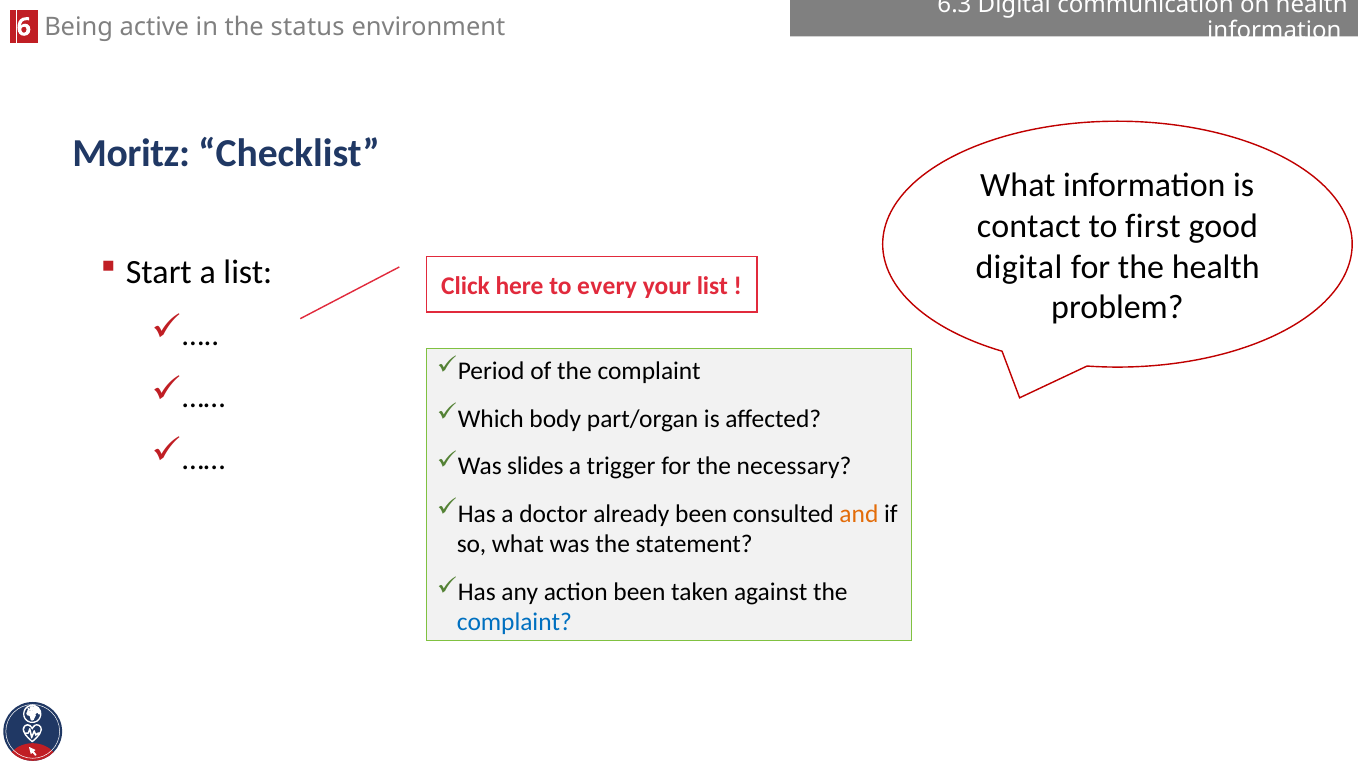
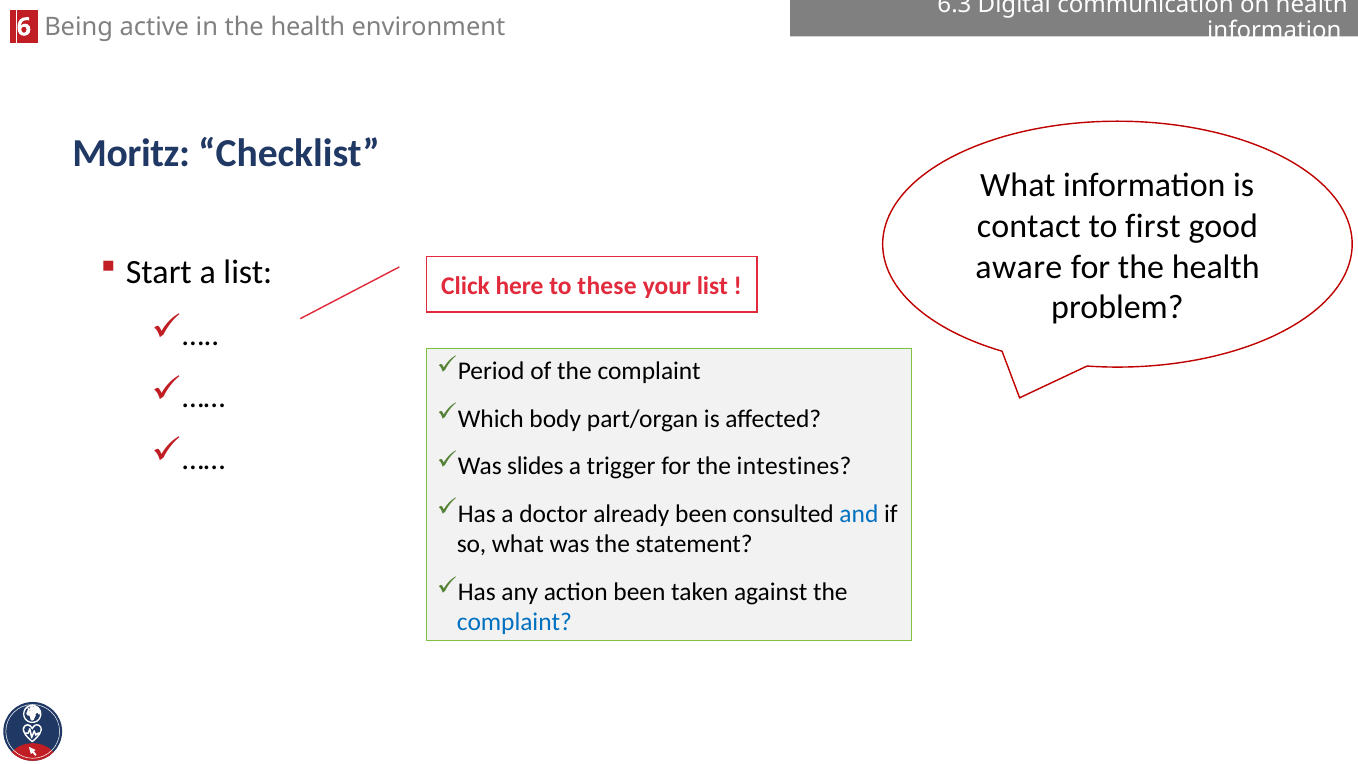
status: status -> health (308, 27)
digital: digital -> aware (1019, 267)
every: every -> these (607, 286)
necessary: necessary -> intestines (794, 466)
and colour: orange -> blue (859, 514)
